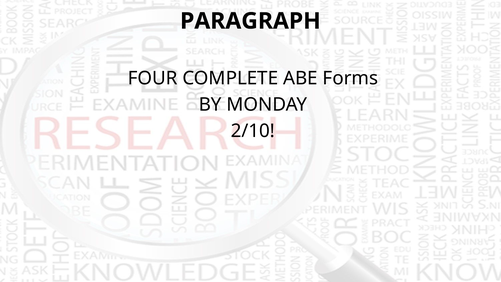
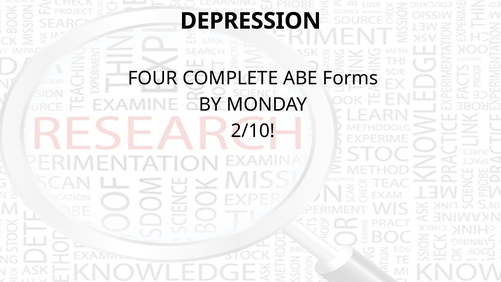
PARAGRAPH: PARAGRAPH -> DEPRESSION (251, 21)
